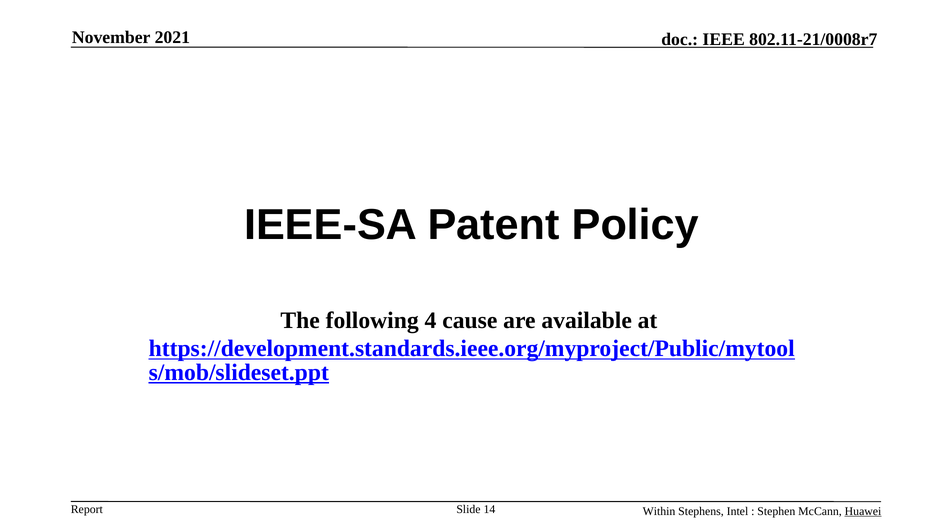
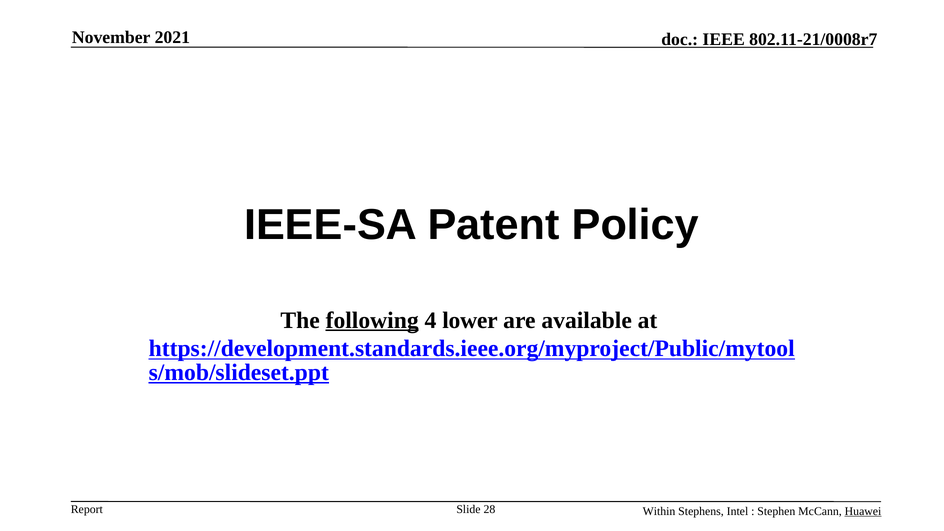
following underline: none -> present (372, 320)
cause: cause -> lower (470, 320)
14: 14 -> 28 (489, 509)
